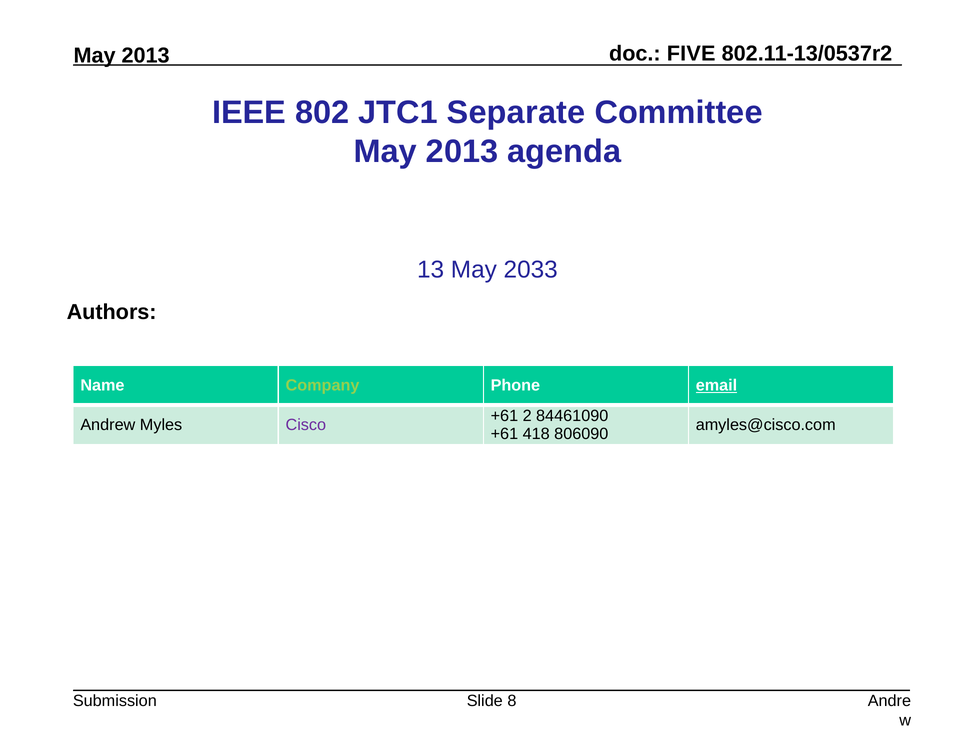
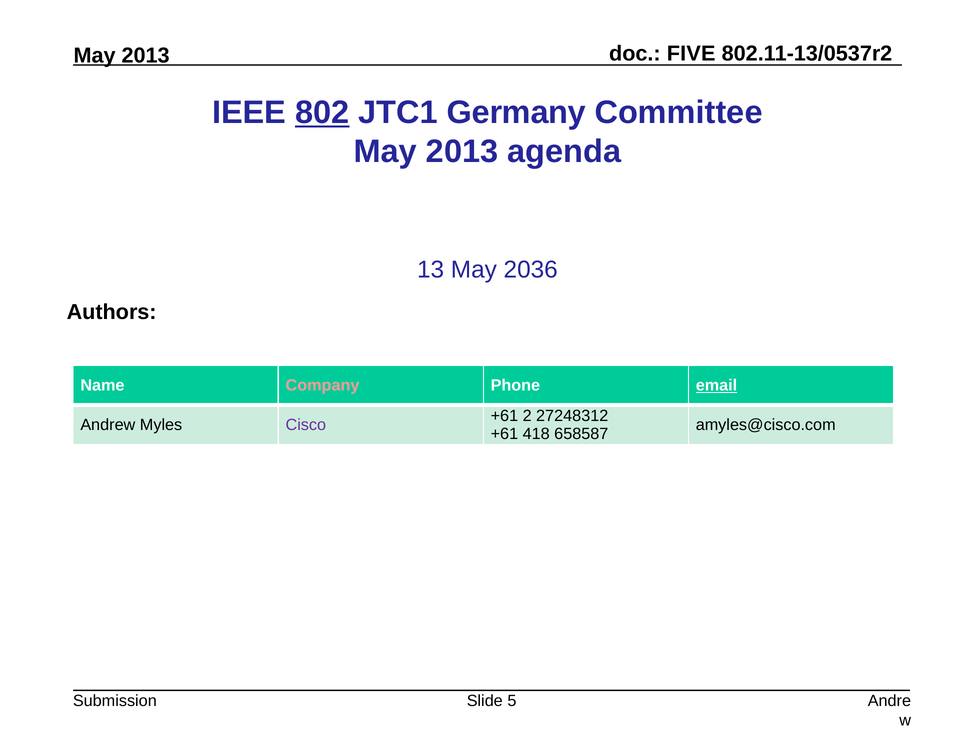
802 underline: none -> present (322, 113)
Separate: Separate -> Germany (516, 113)
2033: 2033 -> 2036 (531, 270)
Company colour: light green -> pink (323, 386)
84461090: 84461090 -> 27248312 (572, 416)
806090: 806090 -> 658587 (581, 434)
8: 8 -> 5 (512, 701)
